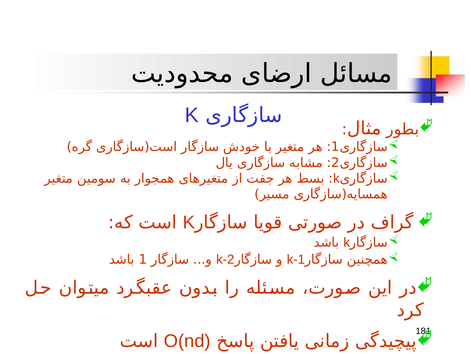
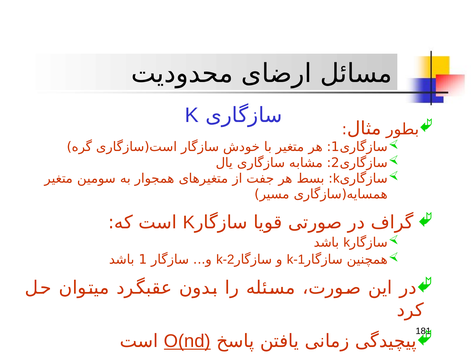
O(nd underline: none -> present (187, 340)
